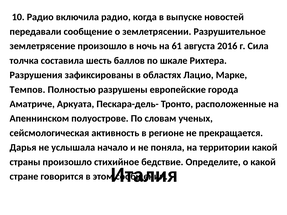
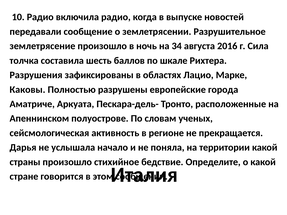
61: 61 -> 34 (177, 46)
Темпов: Темпов -> Каковы (27, 90)
